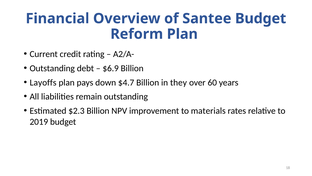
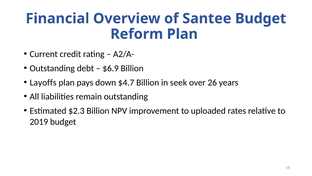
they: they -> seek (179, 82)
60: 60 -> 26 (212, 82)
materials: materials -> uploaded (208, 111)
